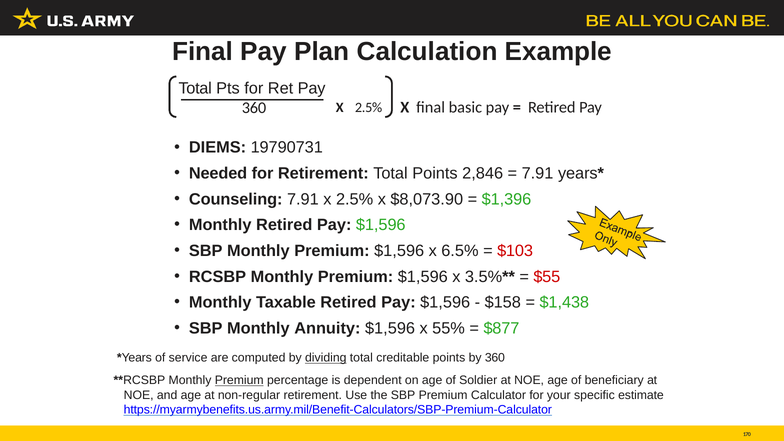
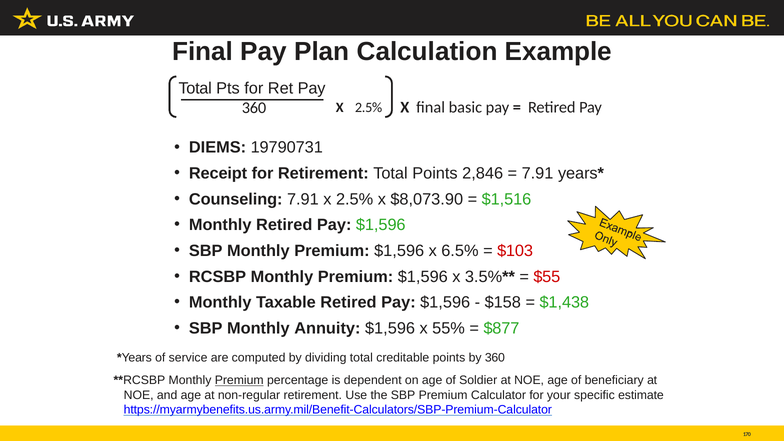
Needed: Needed -> Receipt (218, 173)
$1,396: $1,396 -> $1,516 (506, 199)
dividing underline: present -> none (326, 358)
